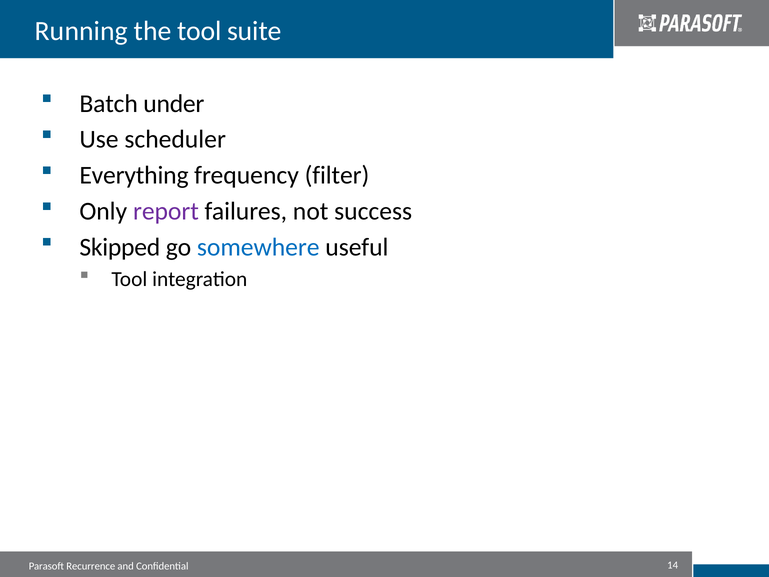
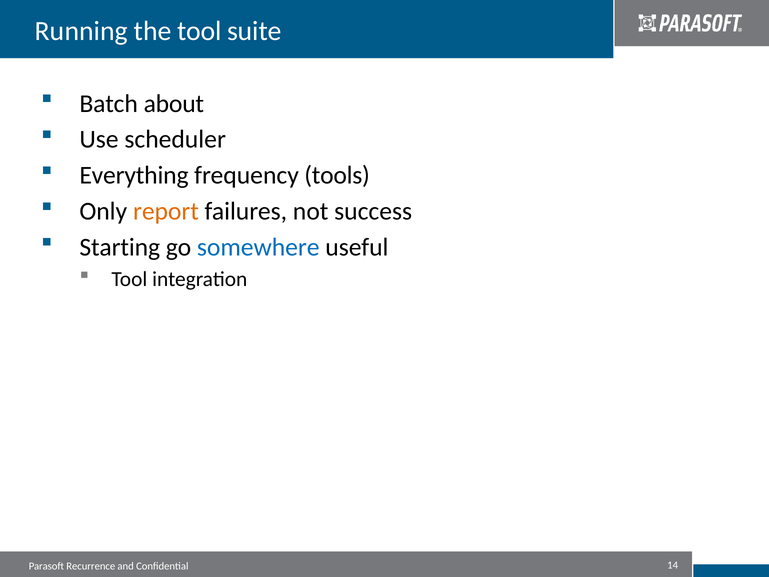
under: under -> about (174, 103)
filter: filter -> tools (337, 175)
report colour: purple -> orange (166, 211)
Skipped: Skipped -> Starting (120, 247)
